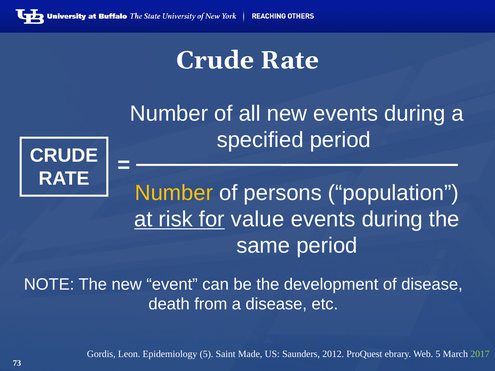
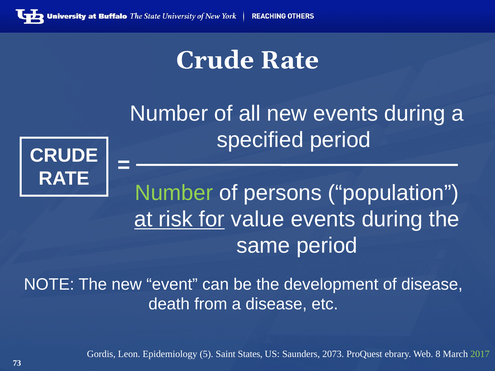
Number colour: yellow -> light green (174, 193)
Made: Made -> States (250, 354)
2012: 2012 -> 2073 (333, 354)
Web 5: 5 -> 8 (438, 354)
